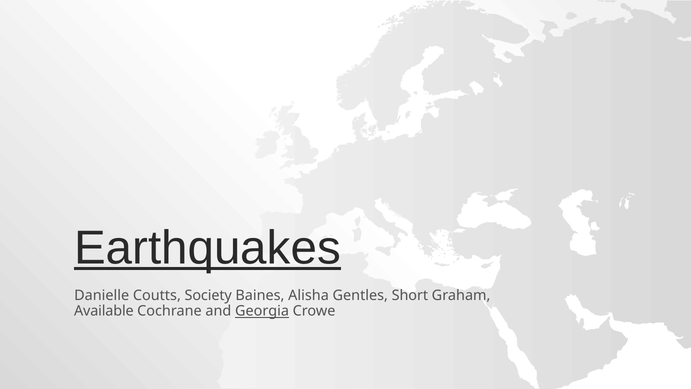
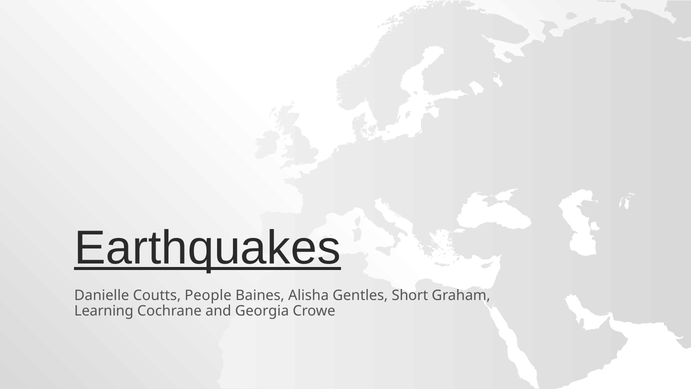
Society: Society -> People (208, 295)
Available: Available -> Learning (104, 311)
Georgia underline: present -> none (262, 311)
